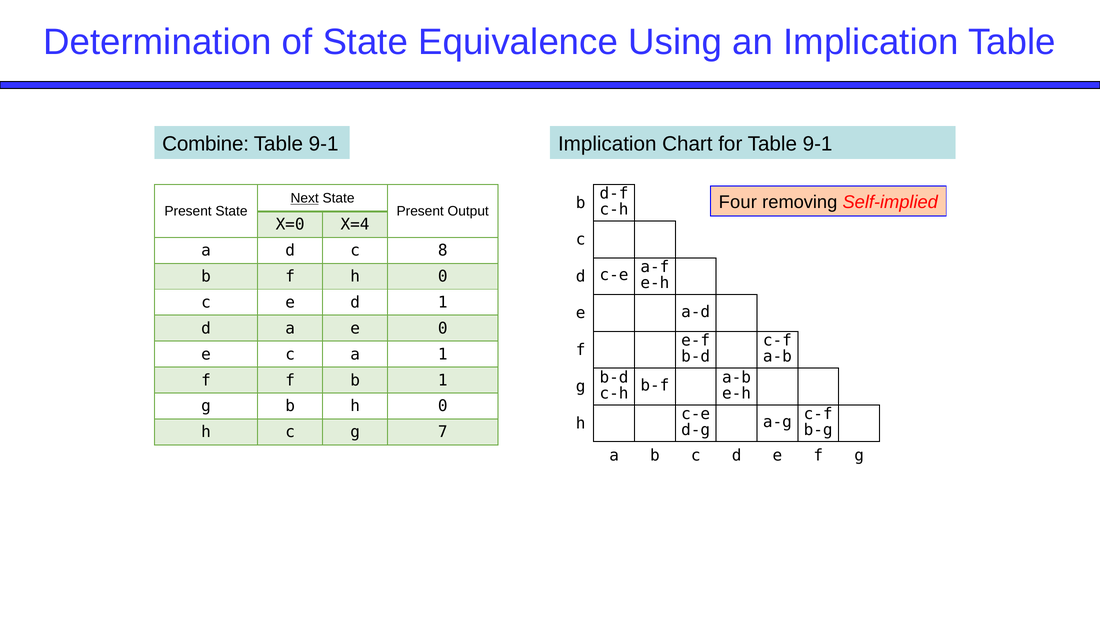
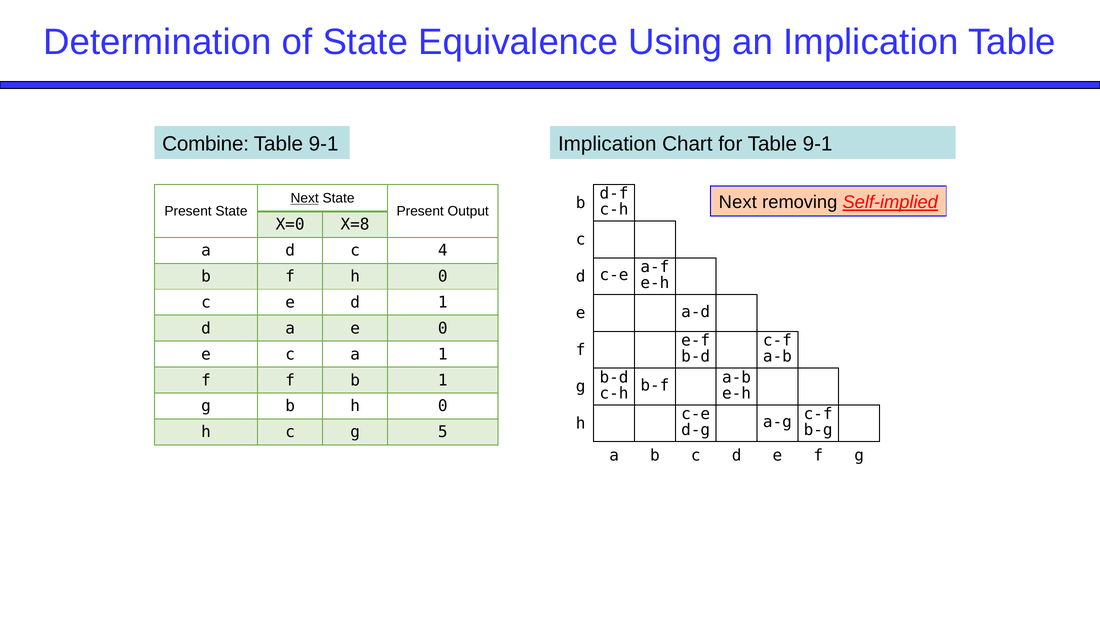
Four: Four -> Next (738, 202)
Self-implied underline: none -> present (890, 202)
X=4: X=4 -> X=8 (355, 225)
8: 8 -> 4 (443, 251)
7: 7 -> 5 (443, 432)
